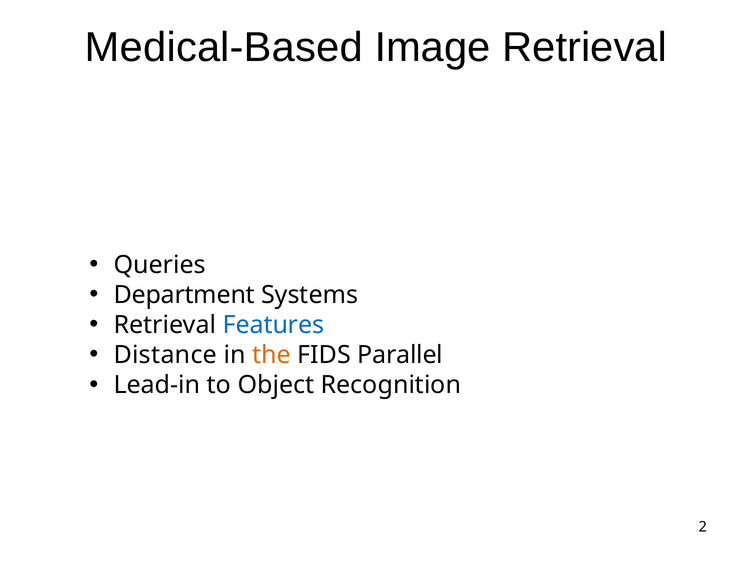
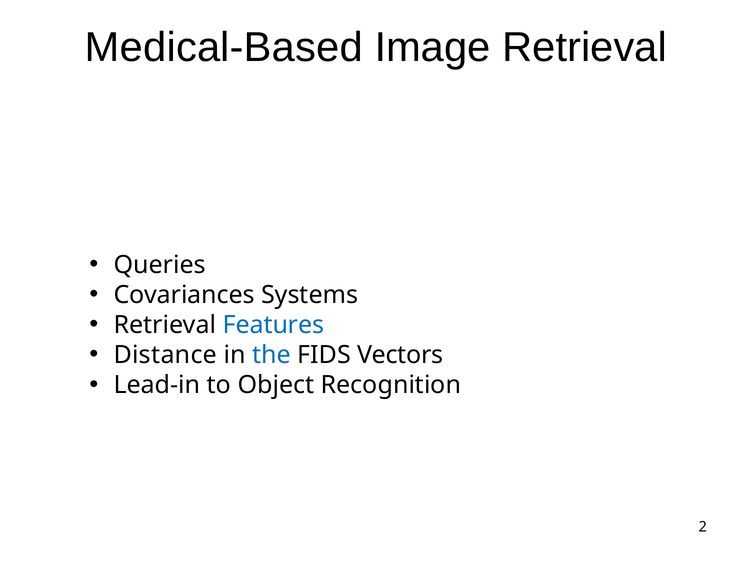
Department: Department -> Covariances (184, 295)
the colour: orange -> blue (272, 355)
Parallel: Parallel -> Vectors (400, 355)
